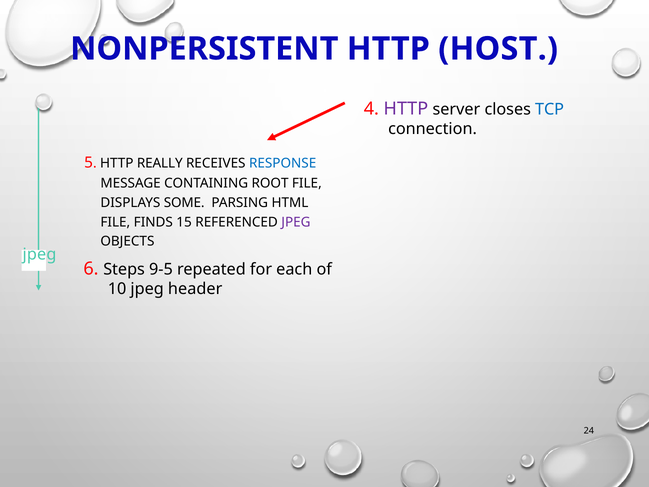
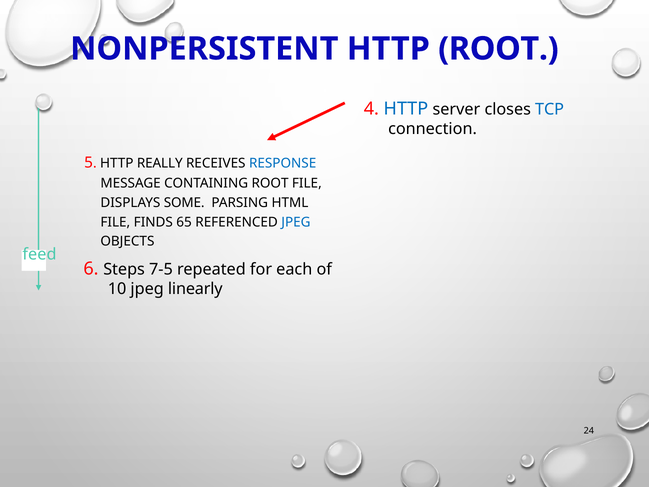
HTTP HOST: HOST -> ROOT (498, 49)
HTTP colour: purple -> blue (406, 109)
15: 15 -> 65 (184, 222)
JPEG colour: purple -> blue (296, 222)
jpeg: jpeg -> feed (39, 254)
9-5: 9-5 -> 7-5 (161, 269)
header: header -> linearly (195, 289)
